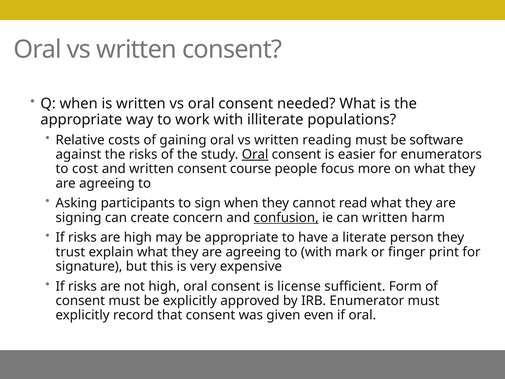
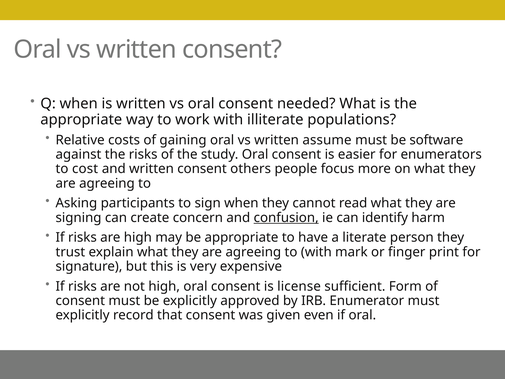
reading: reading -> assume (327, 140)
Oral underline: present -> none (255, 154)
course: course -> others (251, 169)
can written: written -> identify (385, 217)
